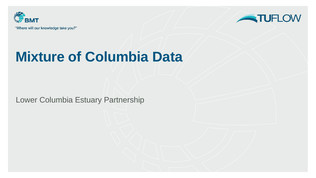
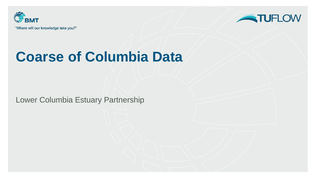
Mixture: Mixture -> Coarse (40, 57)
